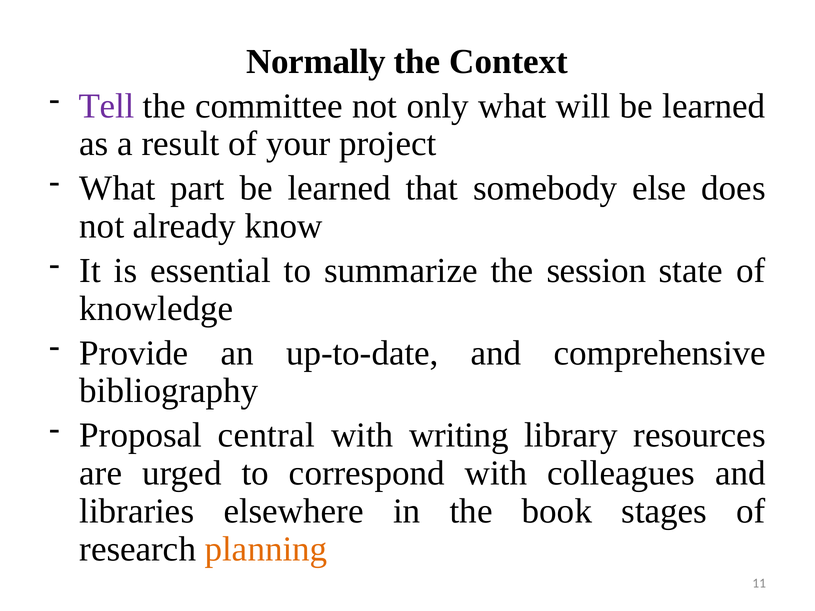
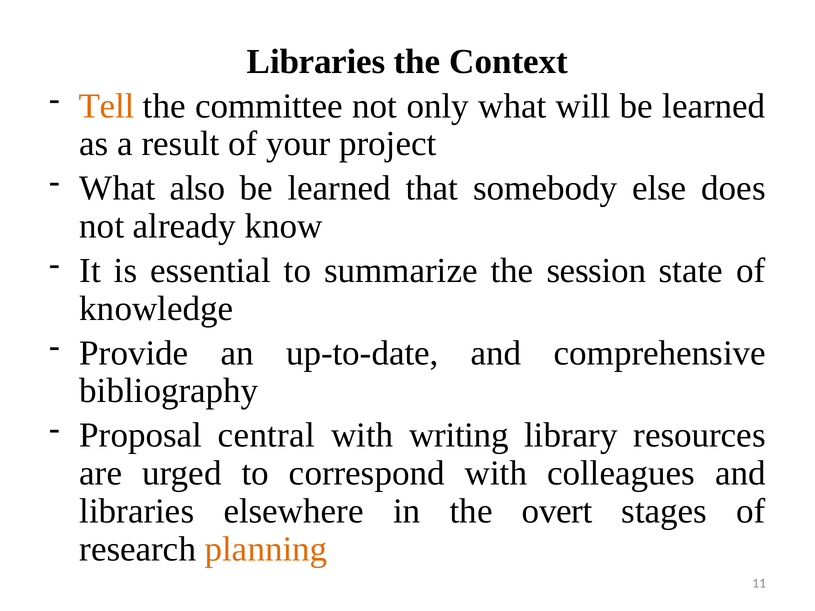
Normally: Normally -> Libraries (316, 62)
Tell colour: purple -> orange (107, 106)
part: part -> also (198, 188)
book: book -> overt (557, 511)
